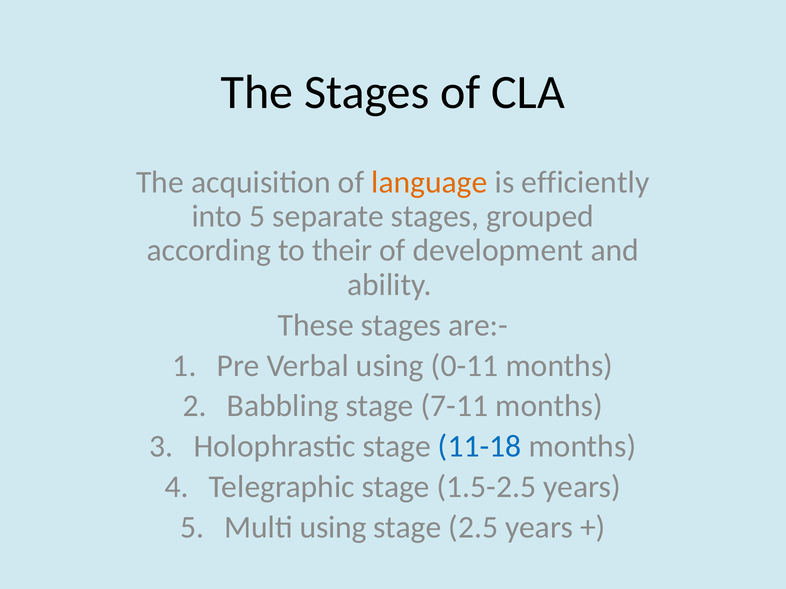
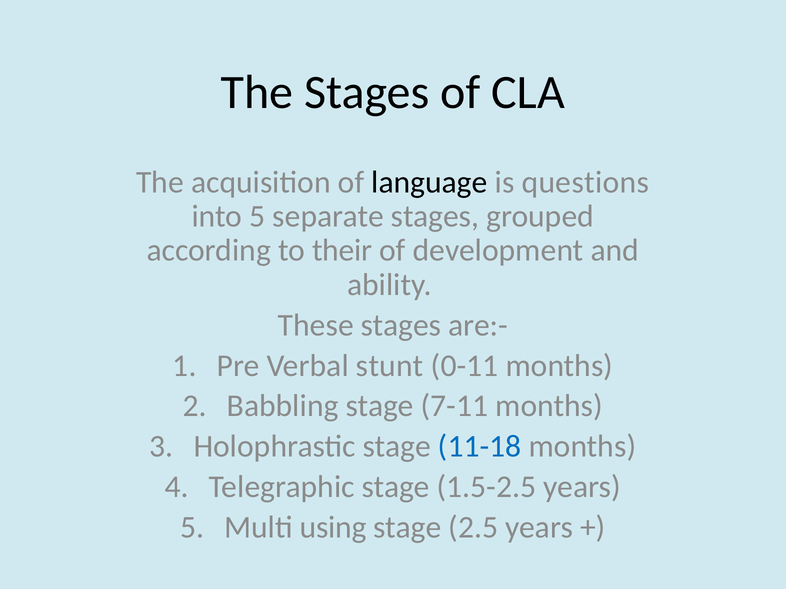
language colour: orange -> black (429, 182)
efficiently: efficiently -> questions (585, 182)
Verbal using: using -> stunt (390, 366)
